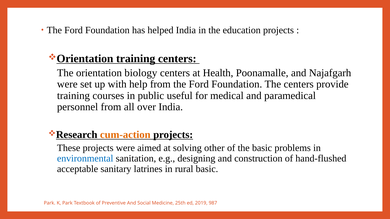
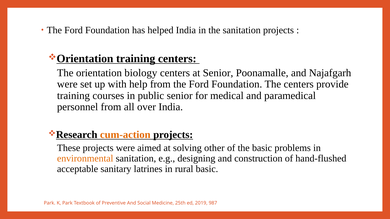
the education: education -> sanitation (242, 30)
at Health: Health -> Senior (218, 73)
public useful: useful -> senior (180, 96)
environmental colour: blue -> orange (85, 159)
